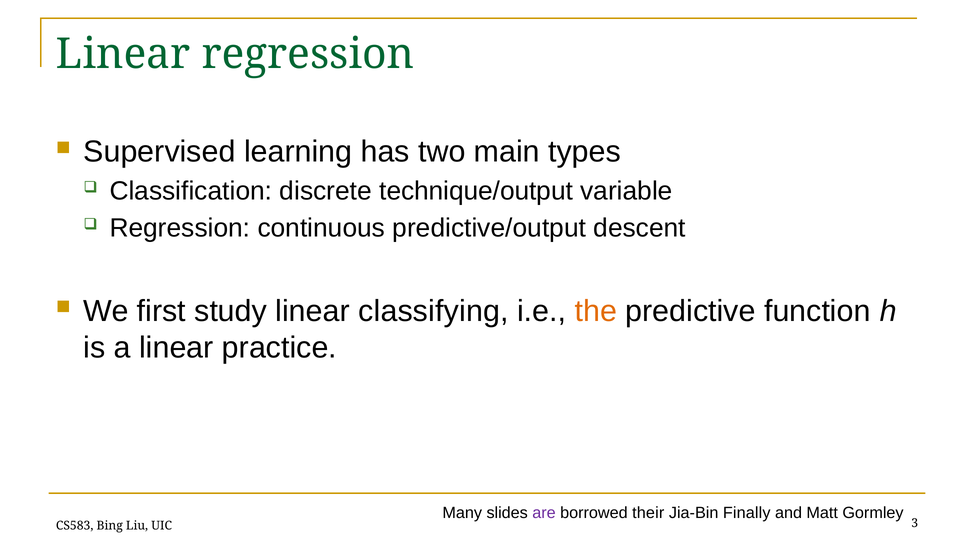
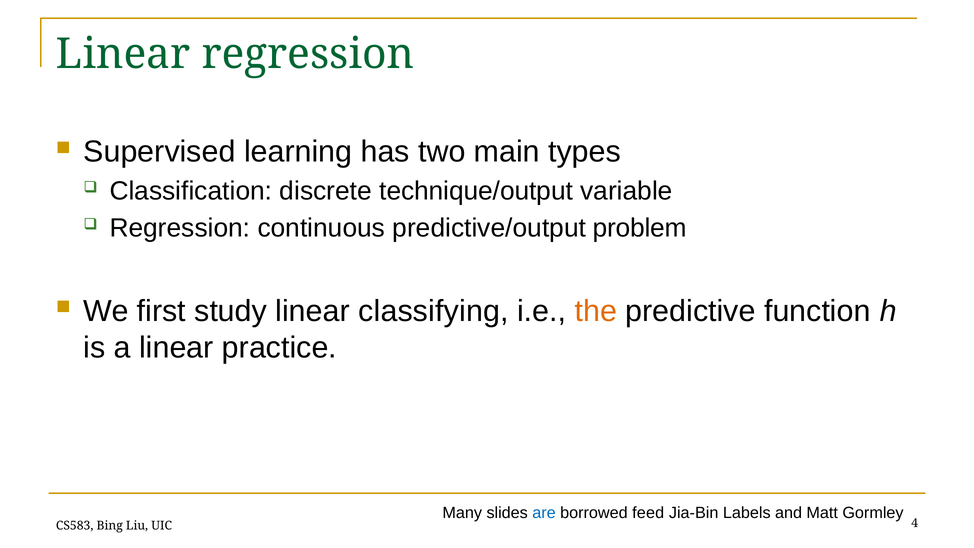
descent: descent -> problem (640, 228)
are colour: purple -> blue (544, 513)
their: their -> feed (648, 513)
Finally: Finally -> Labels (747, 513)
3: 3 -> 4 (915, 523)
